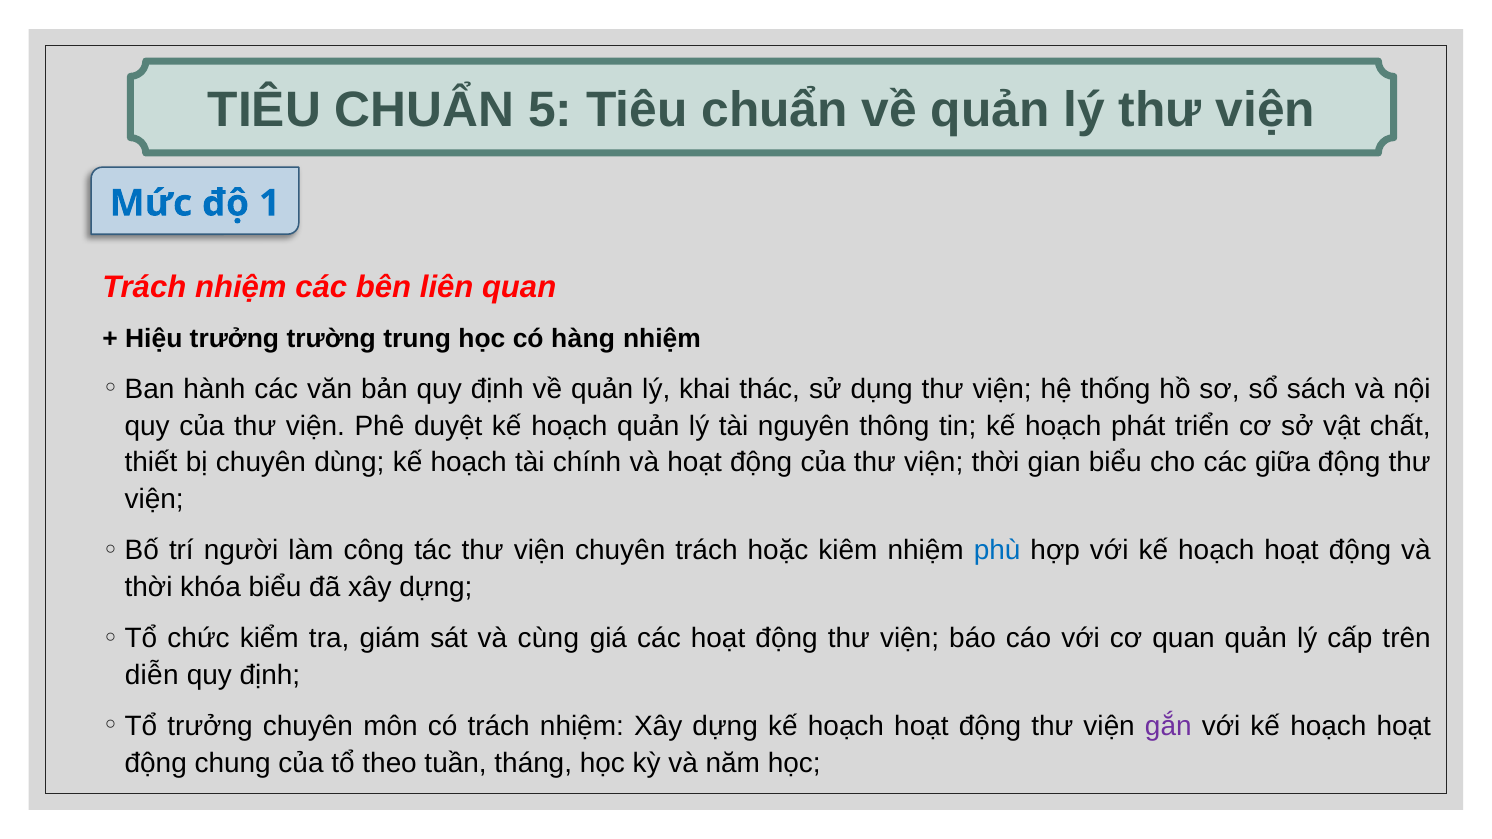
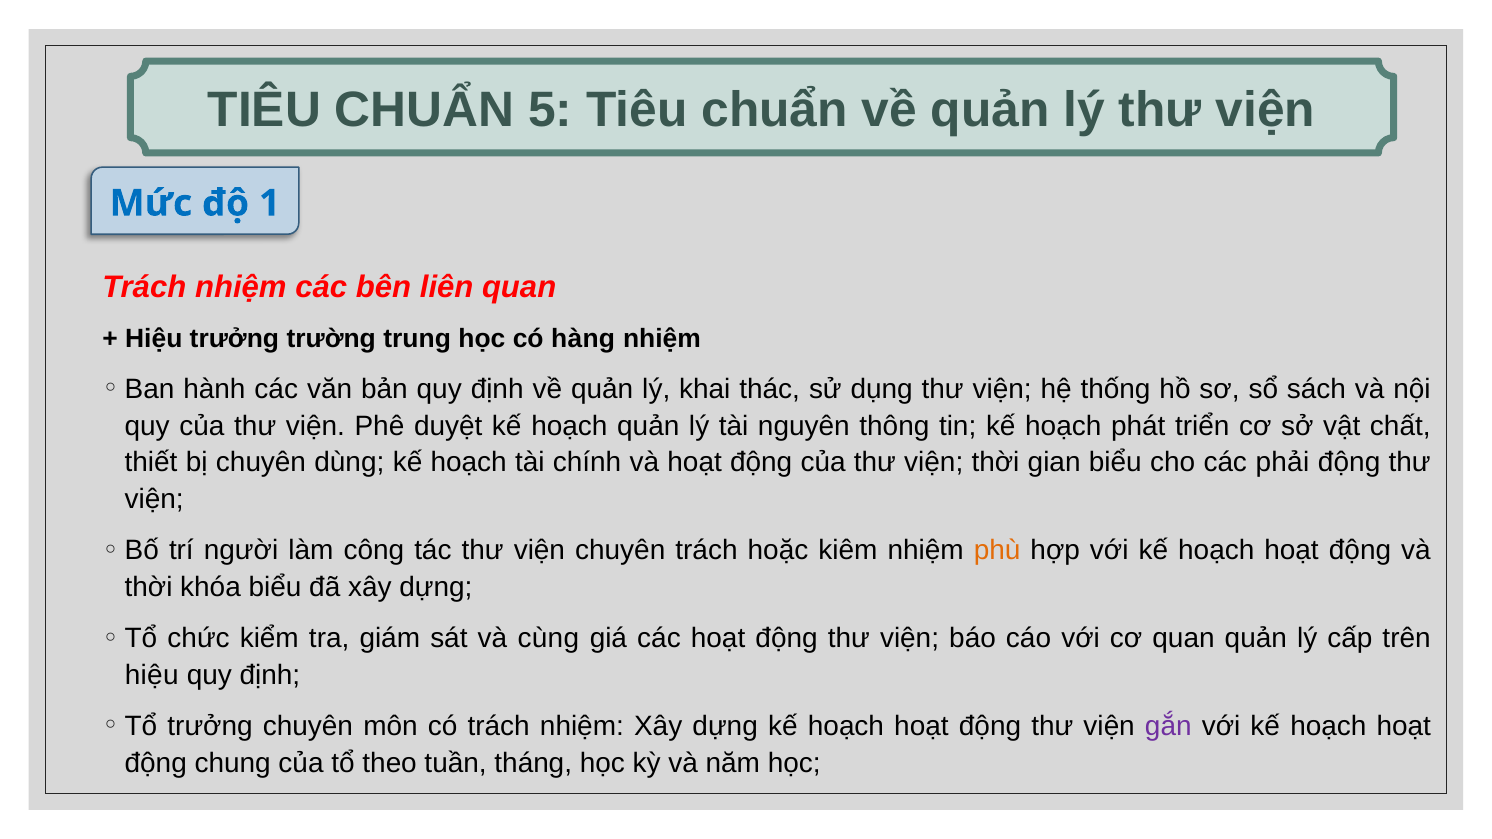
giữa: giữa -> phải (1282, 463)
phù colour: blue -> orange (997, 551)
diễn: diễn -> hiệu (152, 675)
